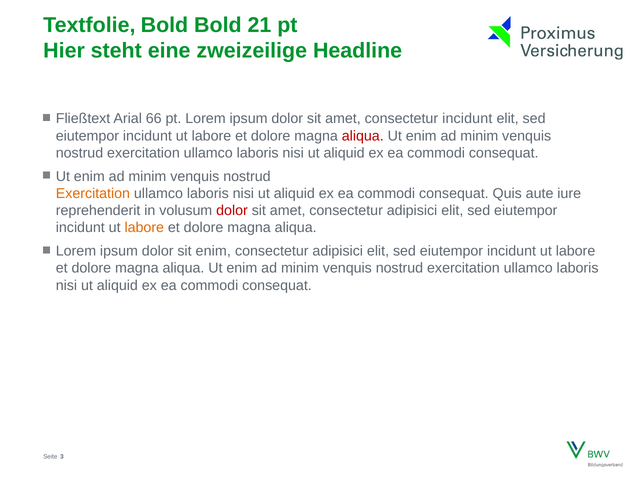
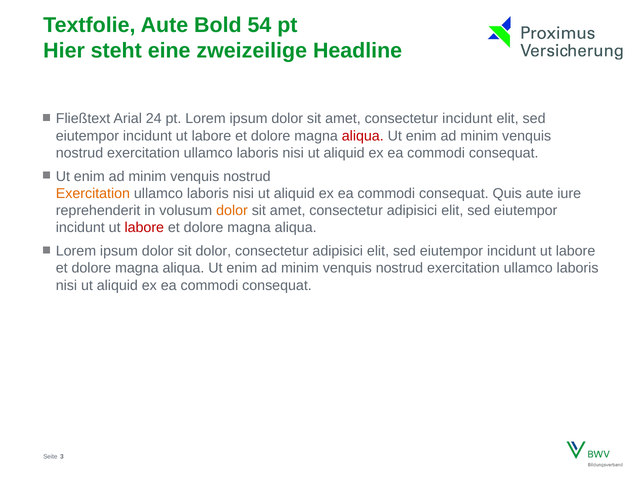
Textfolie Bold: Bold -> Aute (164, 25)
21: 21 -> 54 (259, 25)
66: 66 -> 24 (154, 119)
dolor colour: red -> orange (232, 210)
labore colour: orange -> red (144, 227)
sit enim: enim -> dolor (213, 251)
